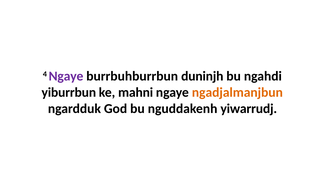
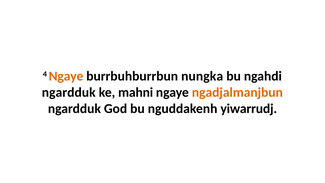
Ngaye colour: purple -> orange (66, 76)
duninjh: duninjh -> nungka (202, 76)
yiburrbun: yiburrbun -> ngardduk (69, 92)
